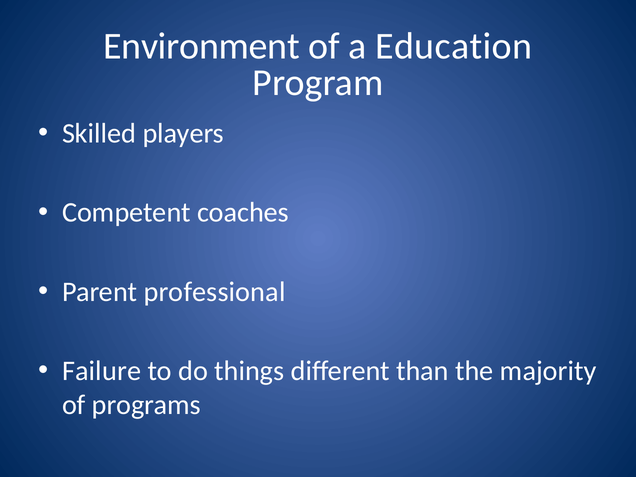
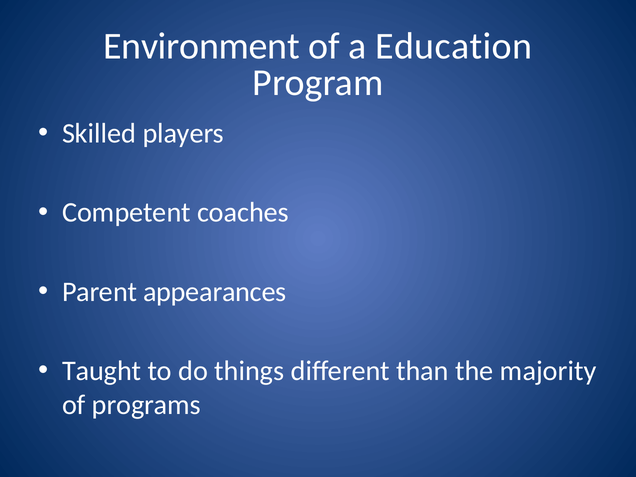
professional: professional -> appearances (215, 292)
Failure: Failure -> Taught (102, 371)
